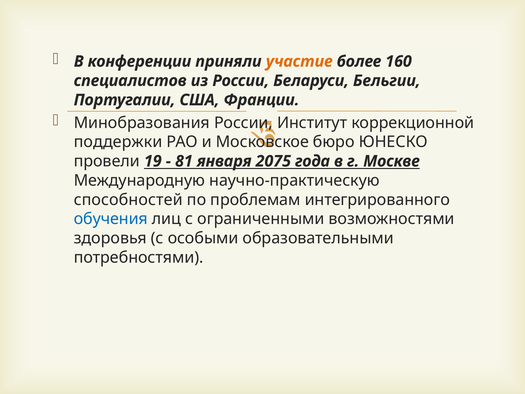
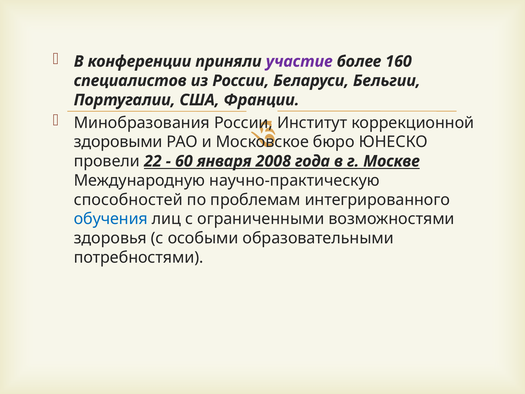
участие colour: orange -> purple (299, 61)
поддержки: поддержки -> здоровыми (118, 142)
19: 19 -> 22 (153, 161)
81: 81 -> 60 (184, 161)
2075: 2075 -> 2008 (273, 161)
